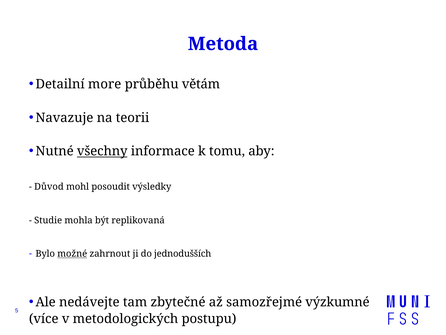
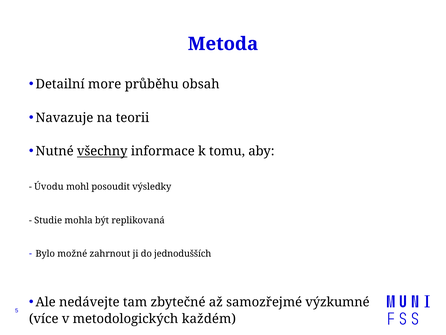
větám: větám -> obsah (201, 84)
Důvod: Důvod -> Úvodu (49, 187)
možné underline: present -> none (72, 253)
postupu: postupu -> každém (209, 318)
